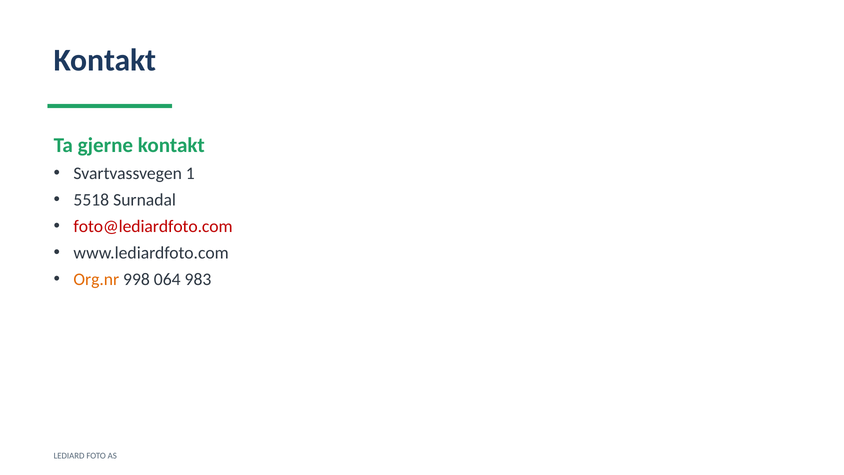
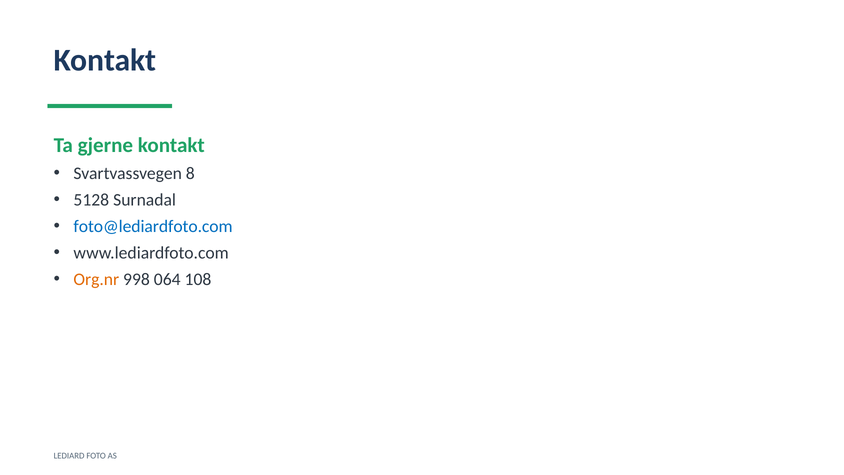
1: 1 -> 8 (190, 174)
5518: 5518 -> 5128 (91, 200)
foto@lediardfoto.com colour: red -> blue (153, 226)
983: 983 -> 108 (198, 279)
